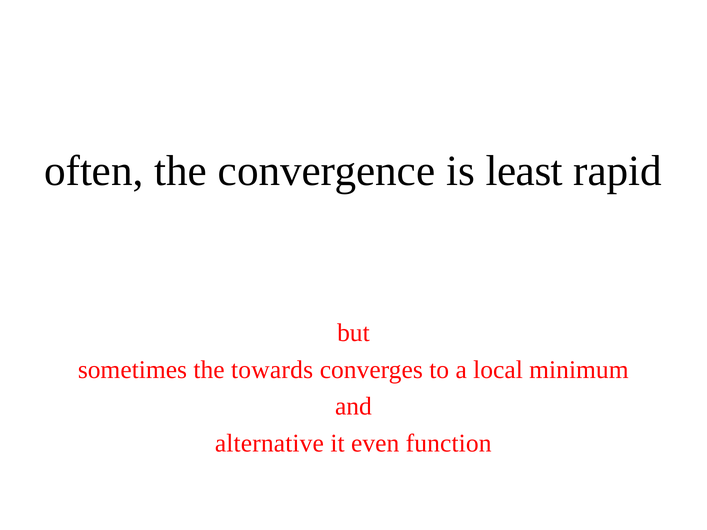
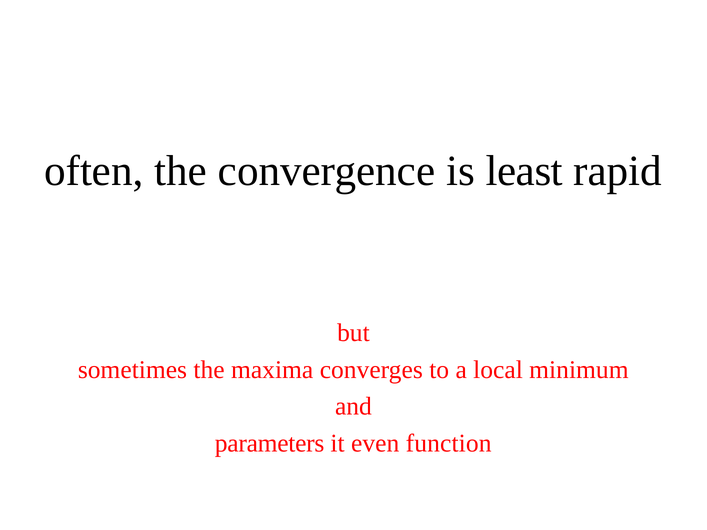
towards: towards -> maxima (272, 370)
alternative: alternative -> parameters (270, 444)
